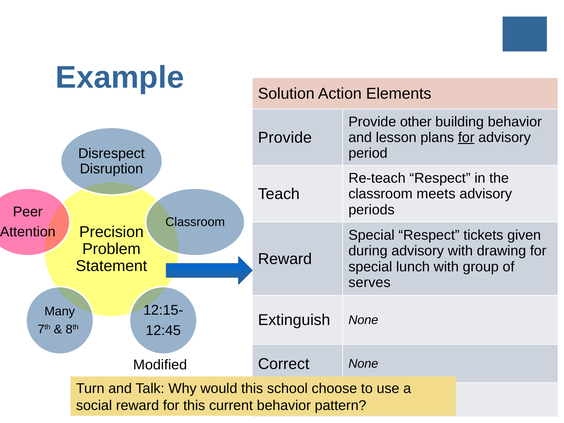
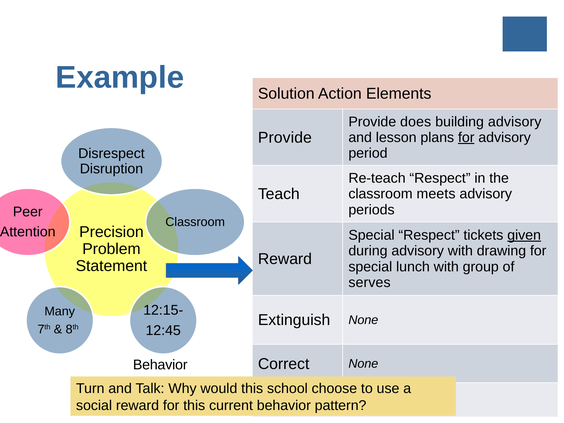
other: other -> does (416, 122)
building behavior: behavior -> advisory (515, 122)
given underline: none -> present (524, 235)
Modified: Modified -> Behavior (160, 365)
